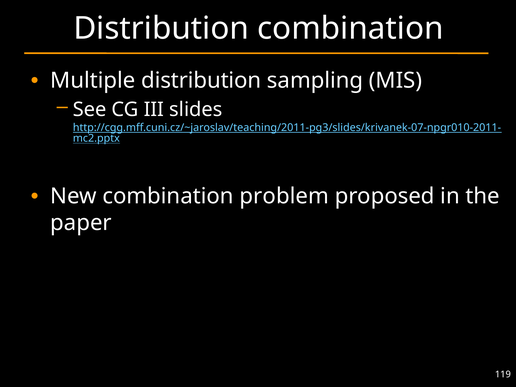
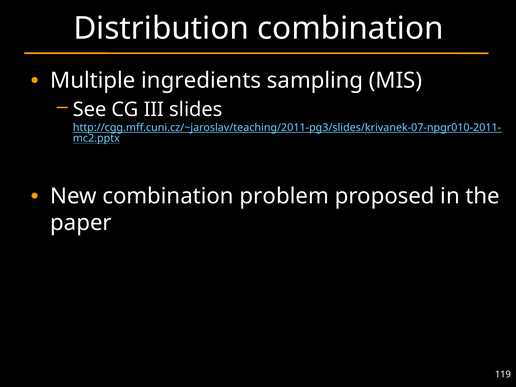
Multiple distribution: distribution -> ingredients (201, 80)
